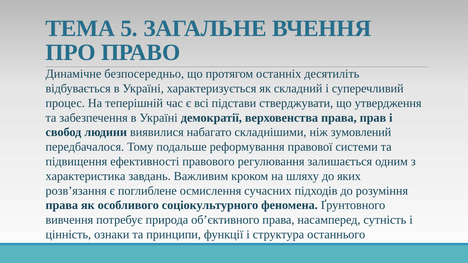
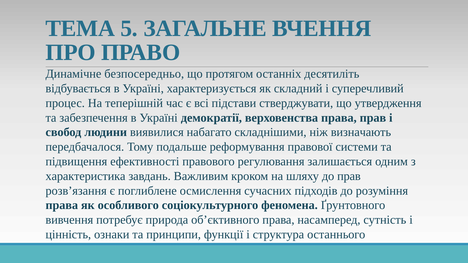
зумовлений: зумовлений -> визначають (361, 132)
до яких: яких -> прав (349, 176)
